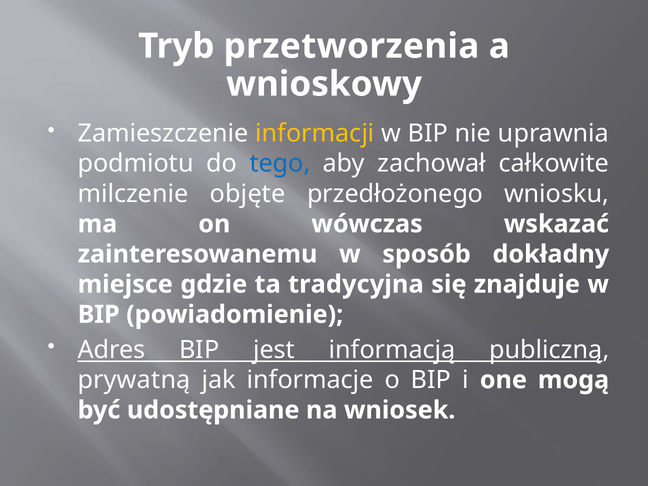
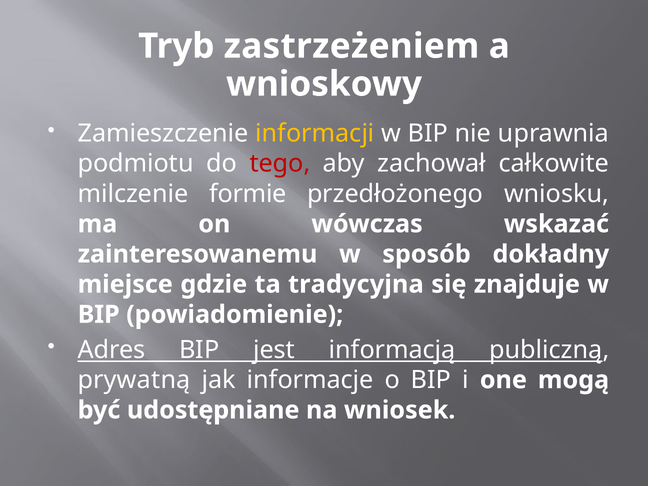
przetworzenia: przetworzenia -> zastrzeżeniem (351, 46)
tego colour: blue -> red (280, 164)
objęte: objęte -> formie (248, 194)
